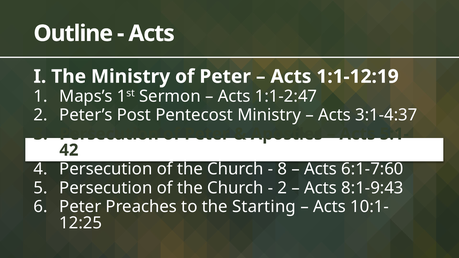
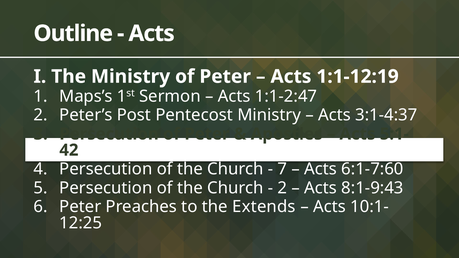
8: 8 -> 7 (282, 169)
Starting: Starting -> Extends (264, 207)
